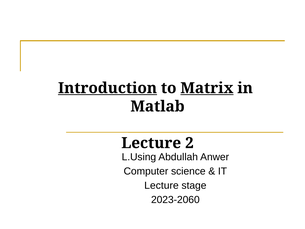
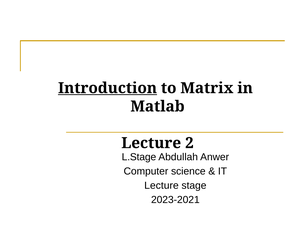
Matrix underline: present -> none (207, 88)
L.Using: L.Using -> L.Stage (139, 157)
2023-2060: 2023-2060 -> 2023-2021 (175, 199)
